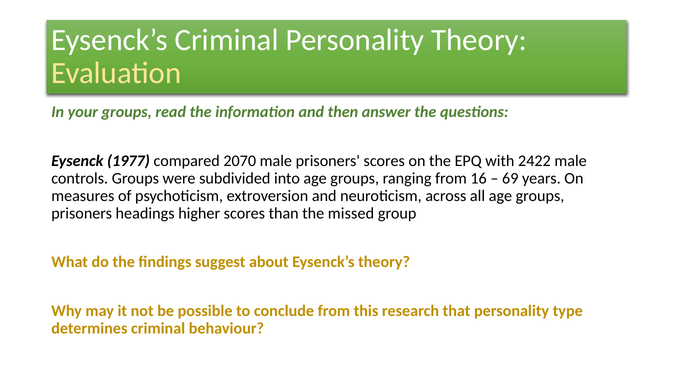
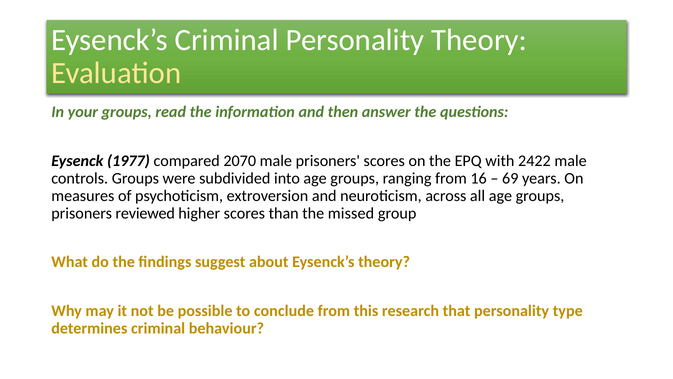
headings: headings -> reviewed (145, 213)
